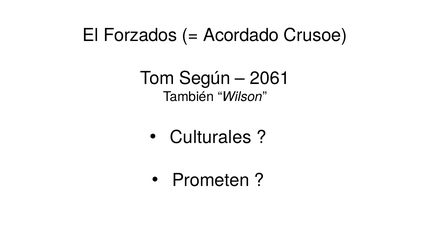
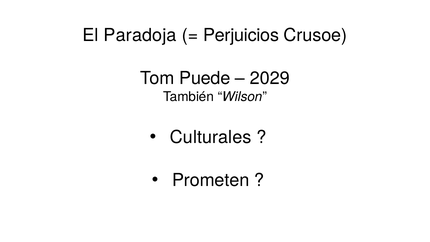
Forzados: Forzados -> Paradoja (140, 35)
Acordado: Acordado -> Perjuicios (241, 35)
Según: Según -> Puede (205, 78)
2061: 2061 -> 2029 (270, 78)
